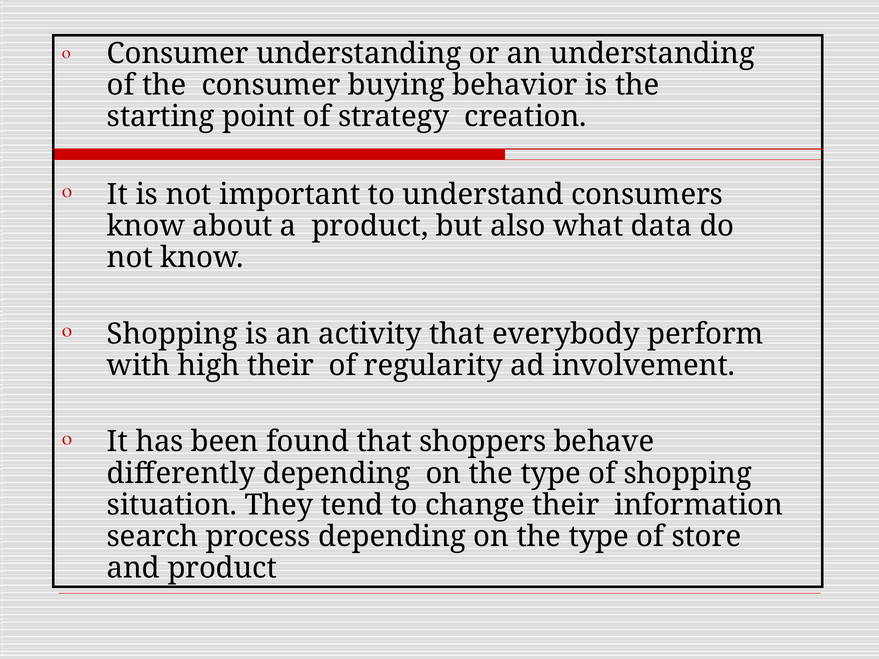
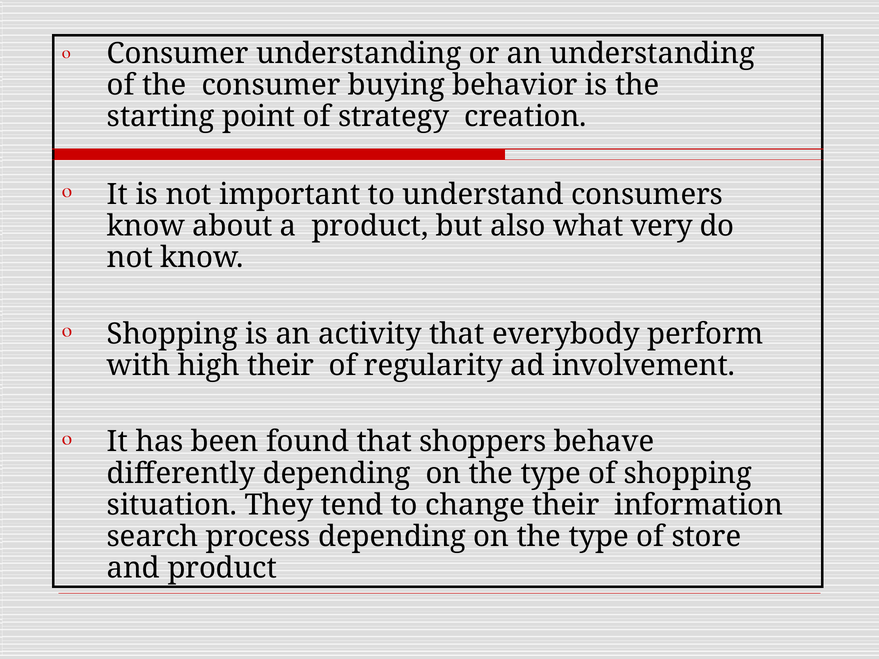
data: data -> very (662, 226)
